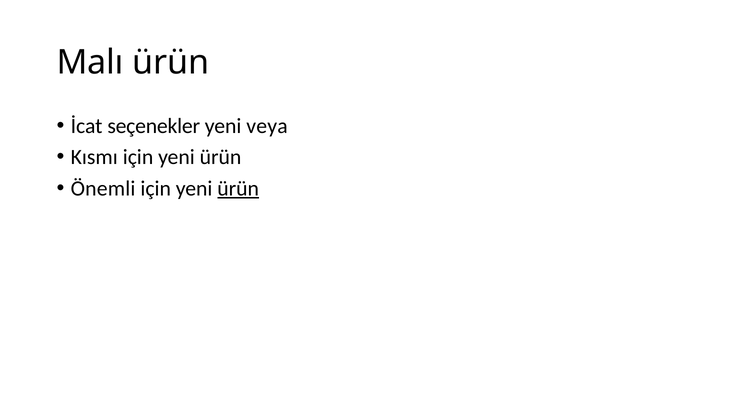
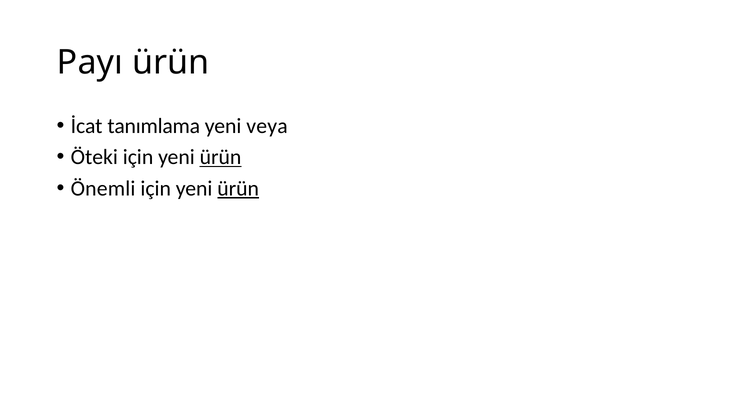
Malı: Malı -> Payı (90, 62)
seçenekler: seçenekler -> tanımlama (154, 126)
Kısmı: Kısmı -> Öteki (94, 157)
ürün underline: none -> present (221, 157)
